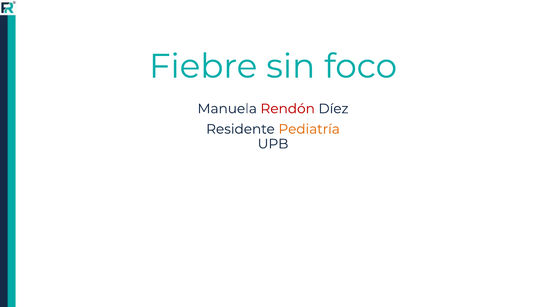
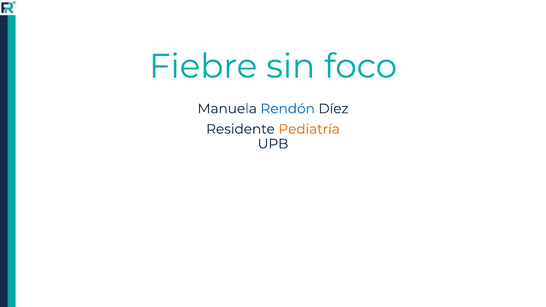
Rendón colour: red -> blue (288, 109)
